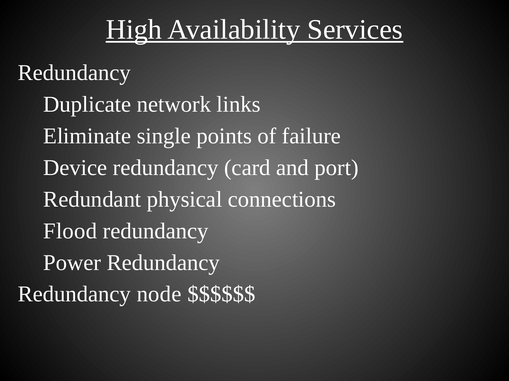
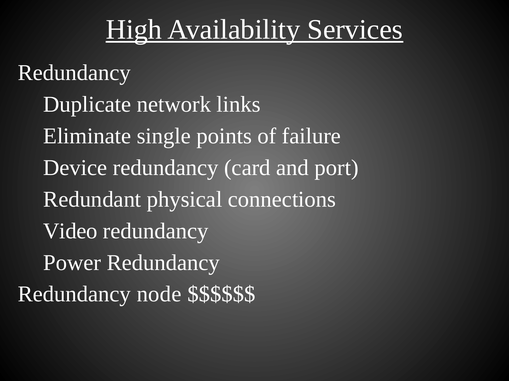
Flood: Flood -> Video (70, 231)
